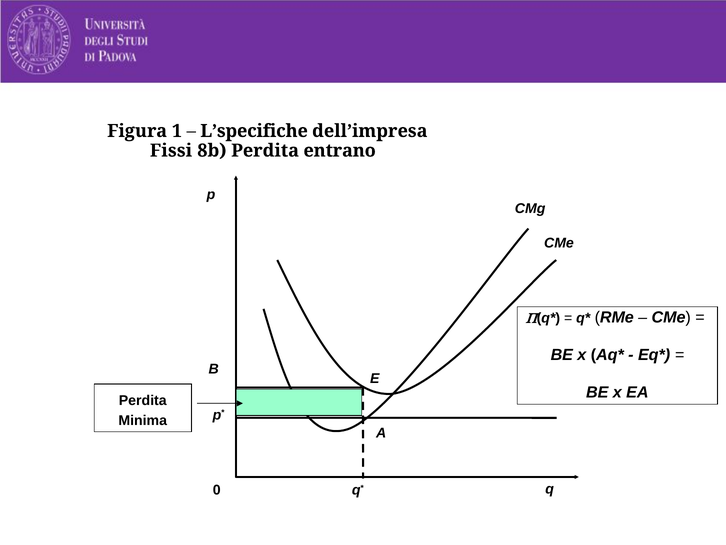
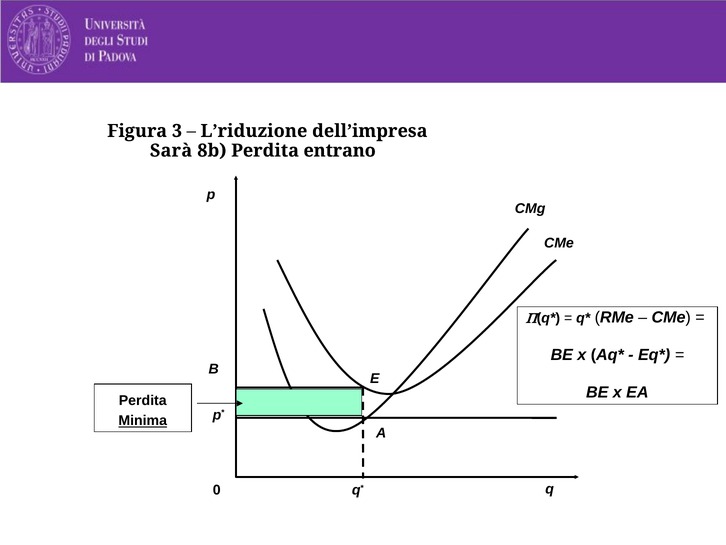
1: 1 -> 3 (177, 131)
L’specifiche: L’specifiche -> L’riduzione (254, 131)
Fissi: Fissi -> Sarà (171, 150)
Minima underline: none -> present (143, 420)
